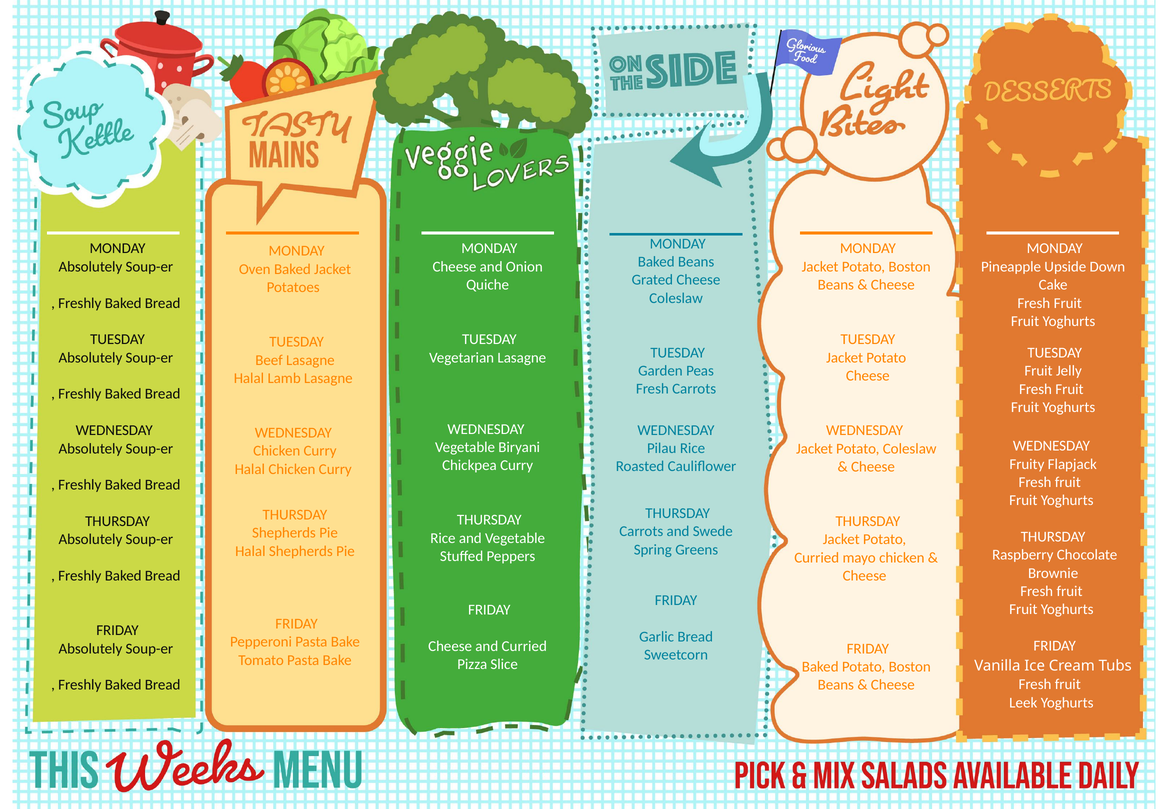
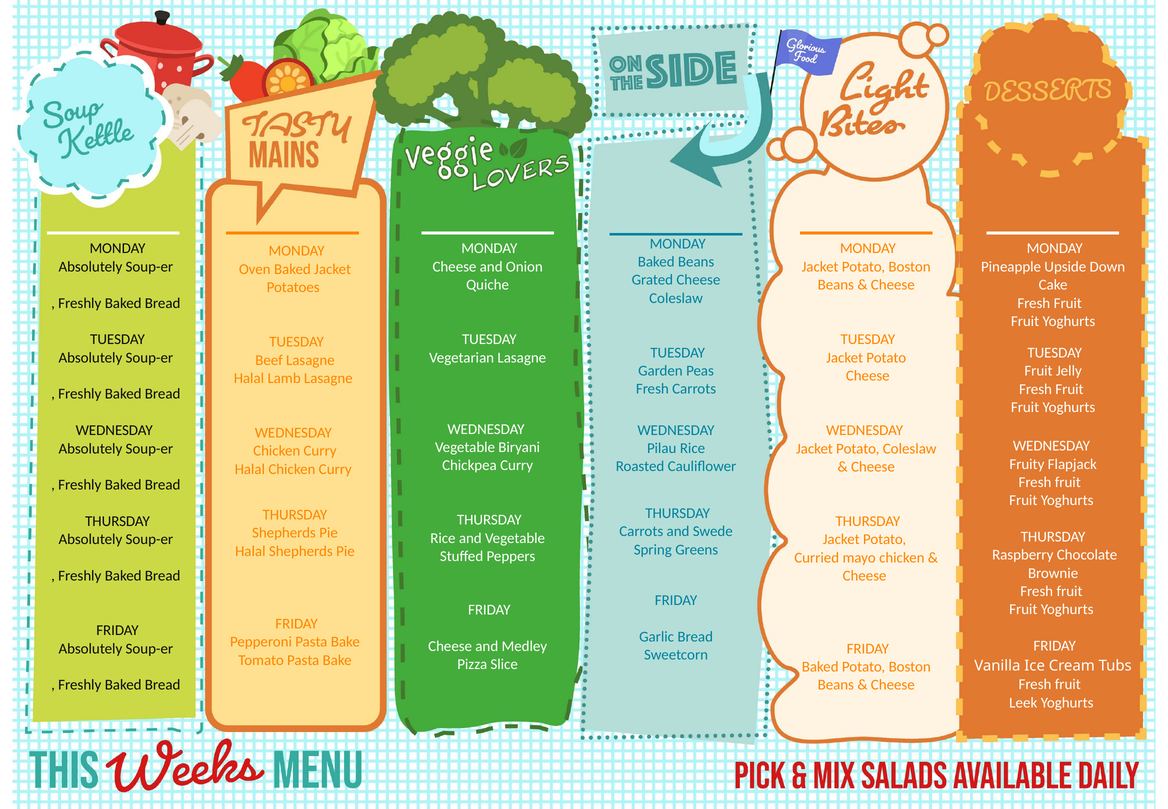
and Curried: Curried -> Medley (524, 646)
